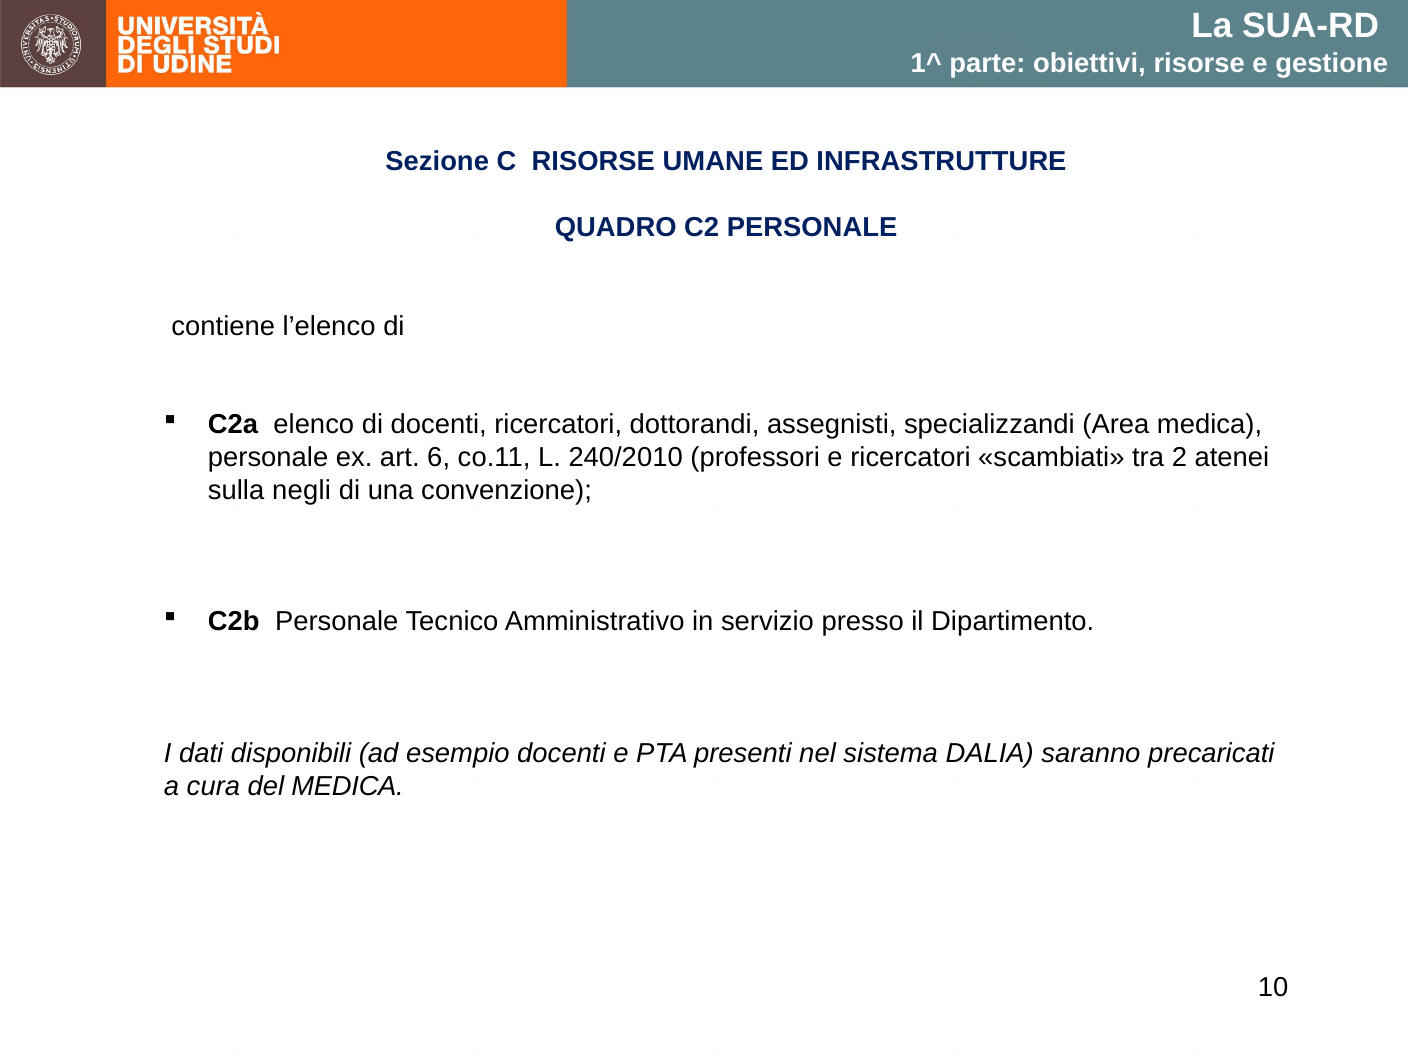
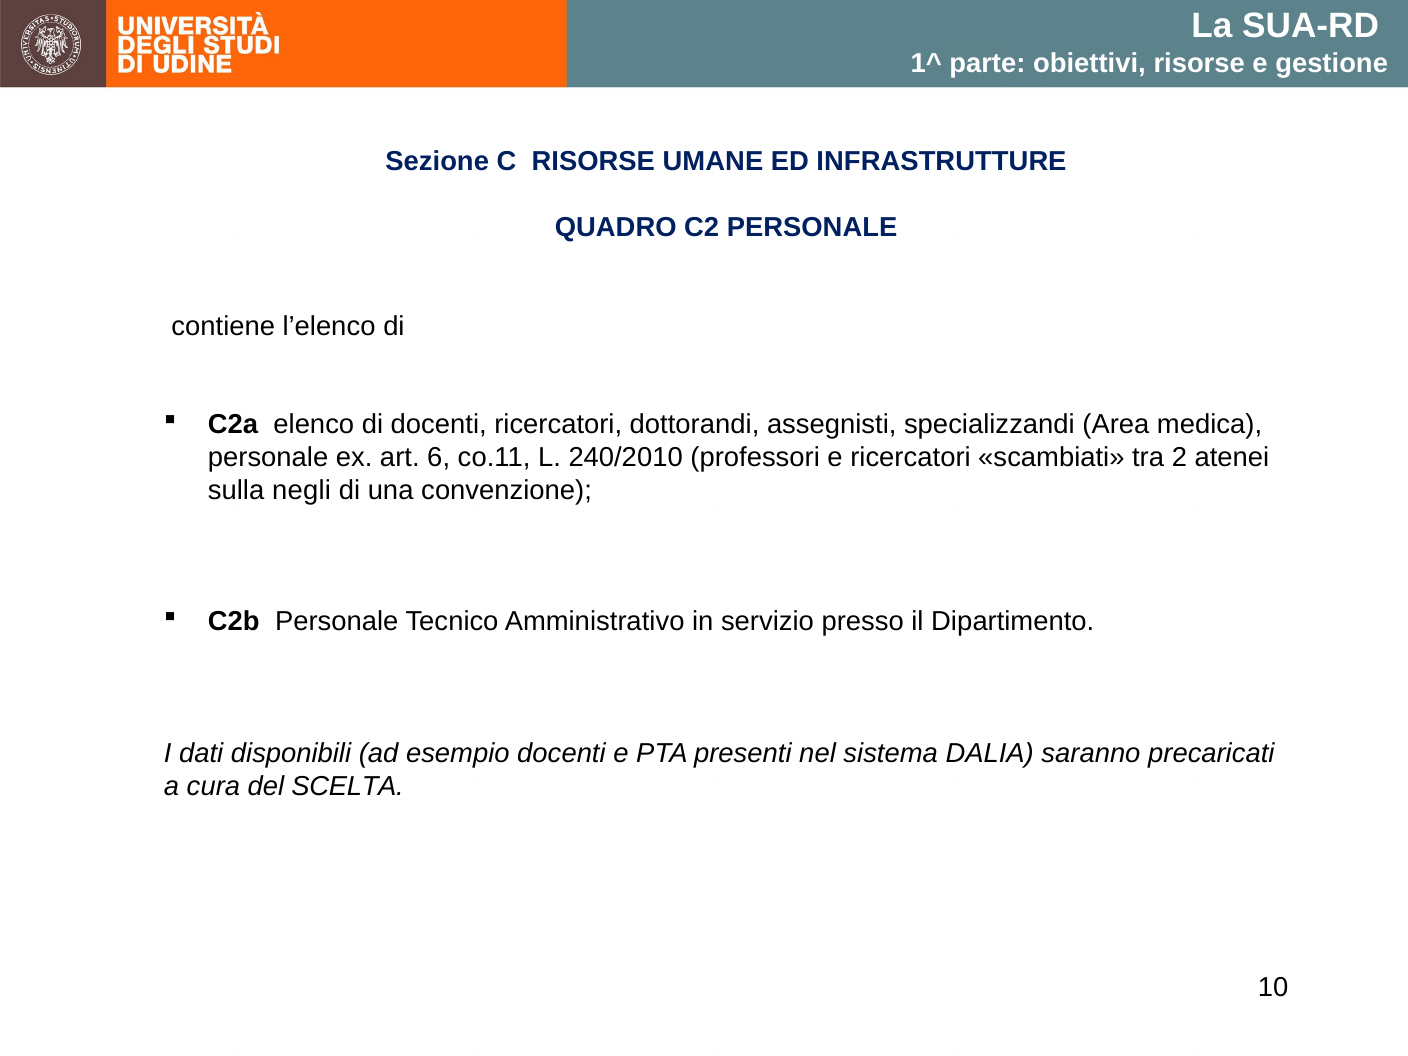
del MEDICA: MEDICA -> SCELTA (348, 786)
